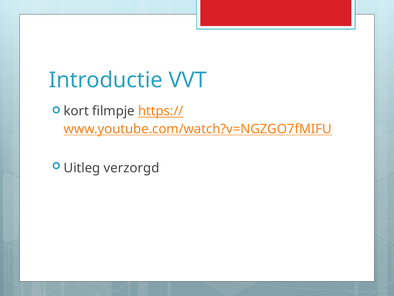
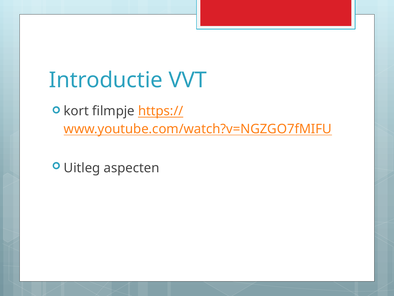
verzorgd: verzorgd -> aspecten (132, 168)
